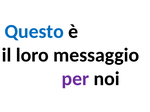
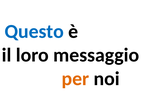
per colour: purple -> orange (75, 79)
